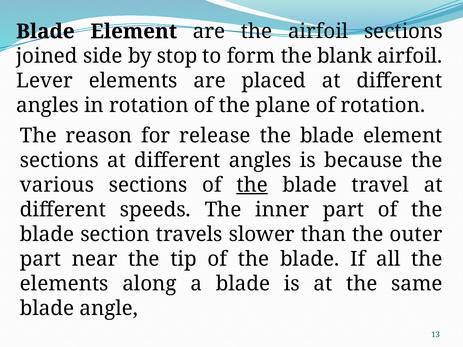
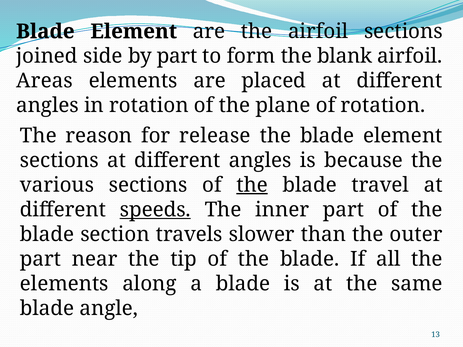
by stop: stop -> part (177, 56)
Lever: Lever -> Areas (45, 81)
speeds underline: none -> present (155, 210)
